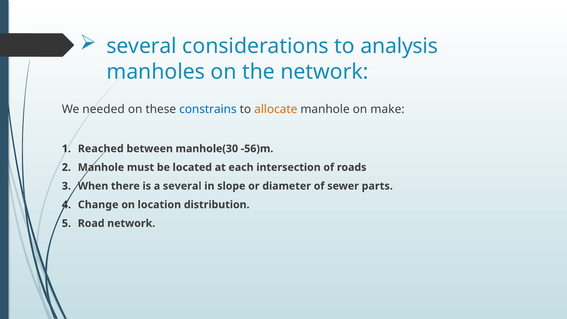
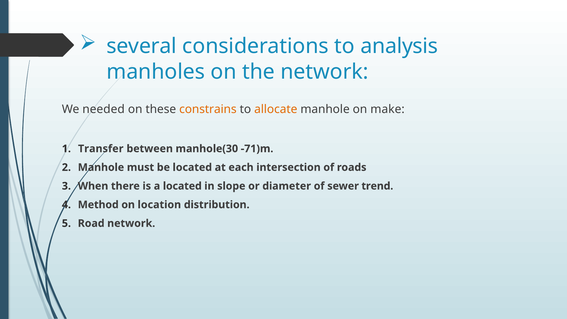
constrains colour: blue -> orange (208, 109)
Reached: Reached -> Transfer (101, 149)
-56)m: -56)m -> -71)m (257, 149)
a several: several -> located (182, 186)
parts: parts -> trend (377, 186)
Change: Change -> Method (98, 205)
